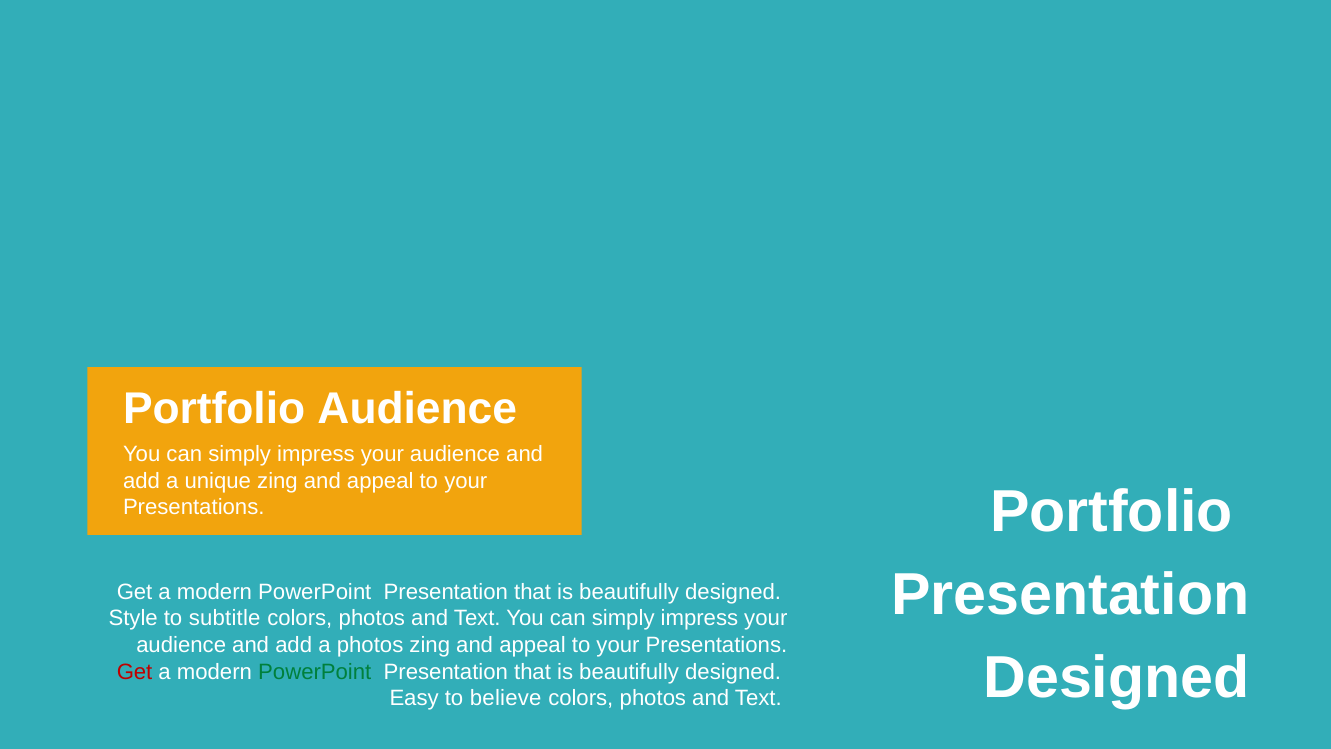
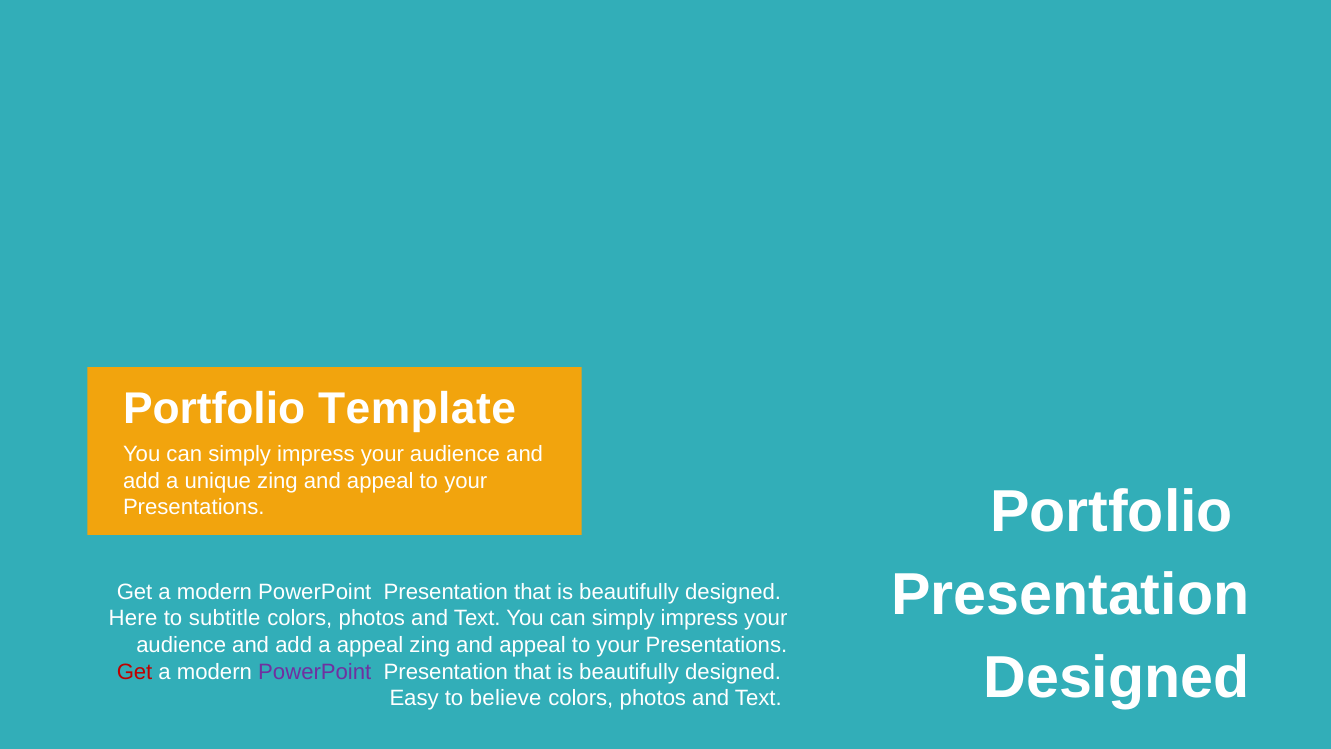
Portfolio Audience: Audience -> Template (417, 408)
Style: Style -> Here (133, 618)
a photos: photos -> appeal (370, 645)
PowerPoint colour: green -> purple (315, 671)
